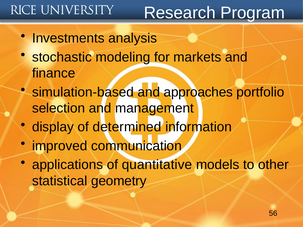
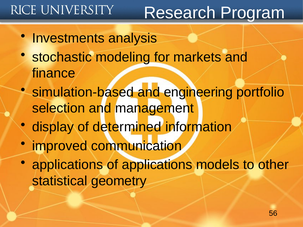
approaches: approaches -> engineering (198, 92)
of quantitative: quantitative -> applications (157, 165)
